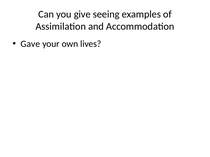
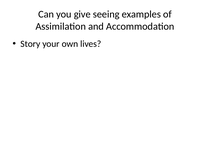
Gave: Gave -> Story (30, 44)
